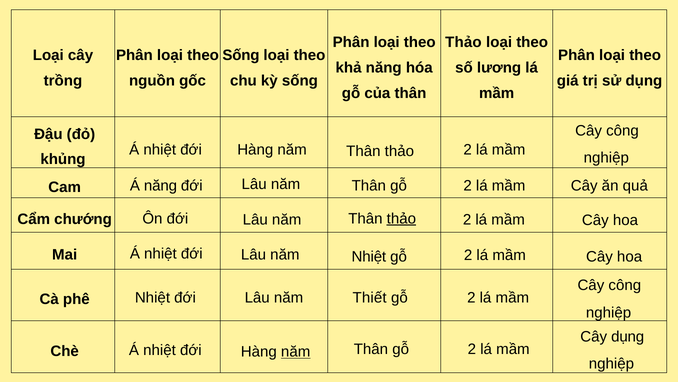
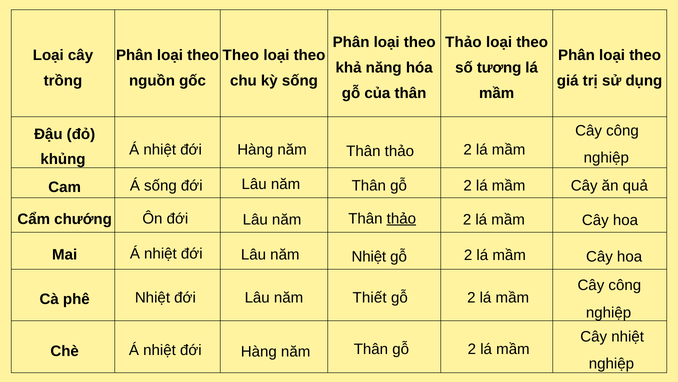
Sống: Sống -> Theo (241, 55)
lương: lương -> tương (499, 68)
Á năng: năng -> sống (160, 185)
Cây dụng: dụng -> nhiệt (628, 336)
năm underline: present -> none (296, 351)
